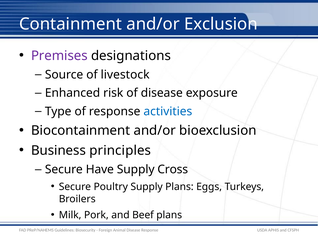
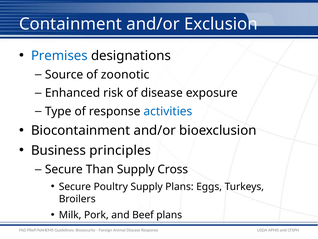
Premises colour: purple -> blue (59, 56)
livestock: livestock -> zoonotic (125, 75)
Have: Have -> Than (100, 169)
